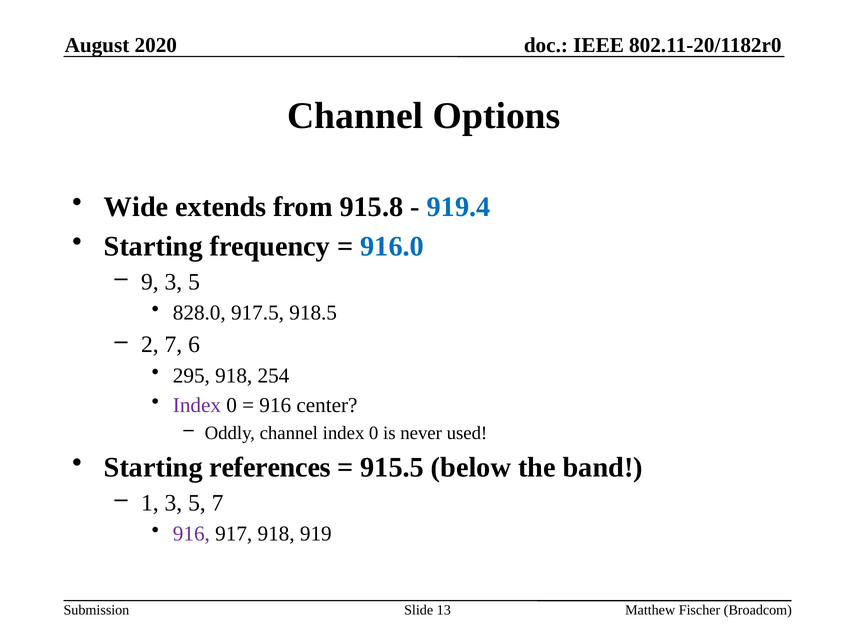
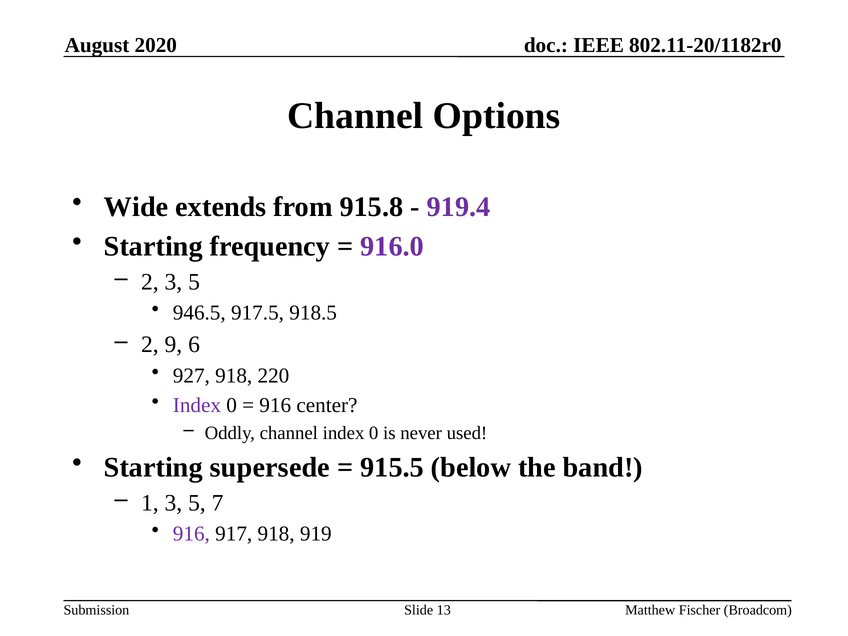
919.4 colour: blue -> purple (459, 207)
916.0 colour: blue -> purple (392, 247)
9: 9 -> 2 (150, 282)
828.0: 828.0 -> 946.5 (199, 313)
2 7: 7 -> 9 (173, 345)
295: 295 -> 927 (191, 376)
254: 254 -> 220 (273, 376)
references: references -> supersede (270, 467)
